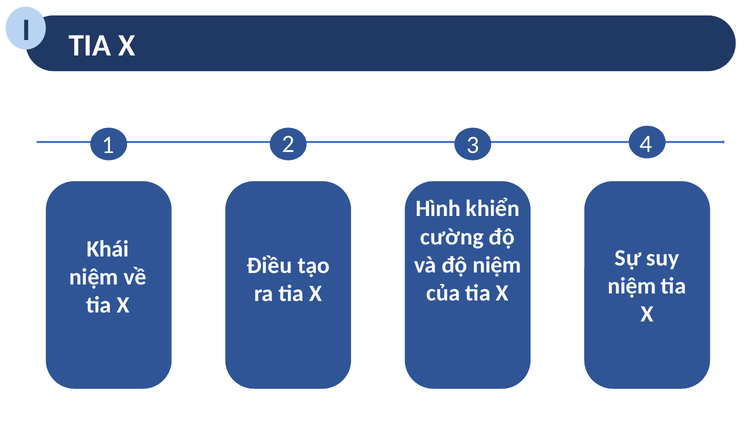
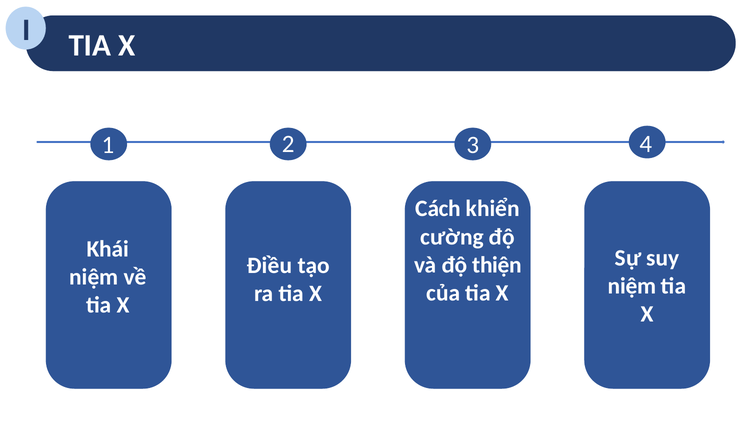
Hình: Hình -> Cách (438, 209)
độ niệm: niệm -> thiện (497, 265)
